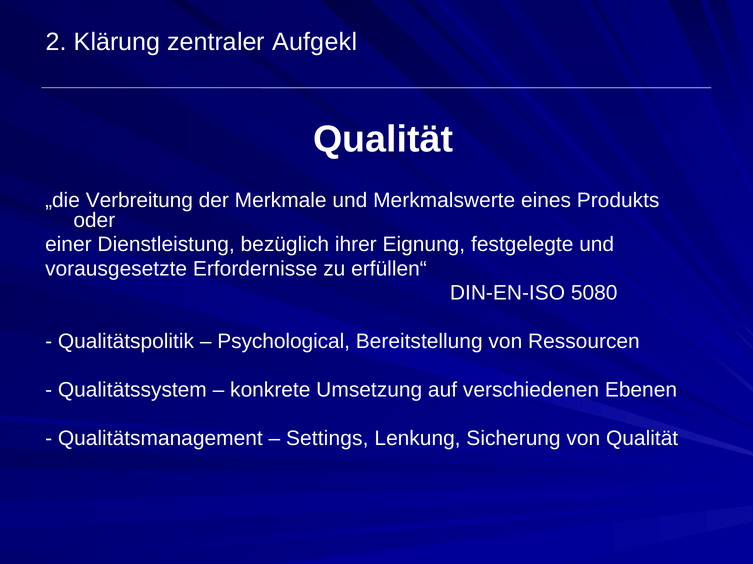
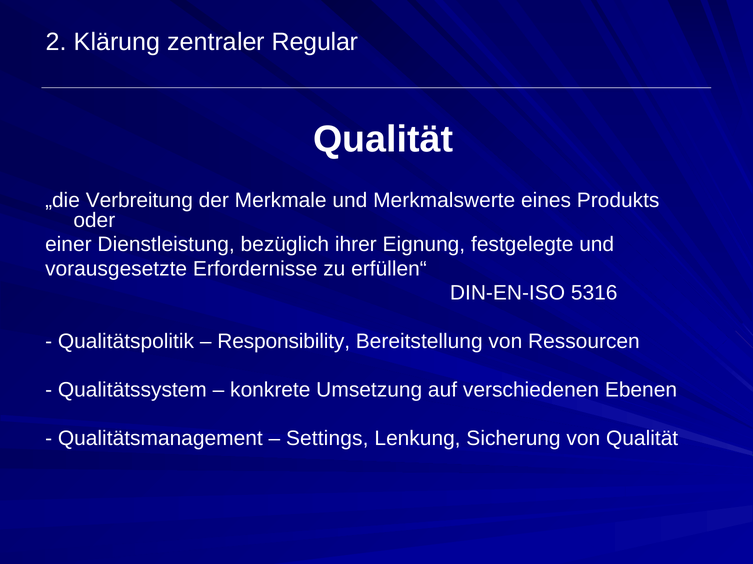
Aufgekl: Aufgekl -> Regular (315, 42)
5080: 5080 -> 5316 (594, 293)
Psychological: Psychological -> Responsibility (284, 342)
